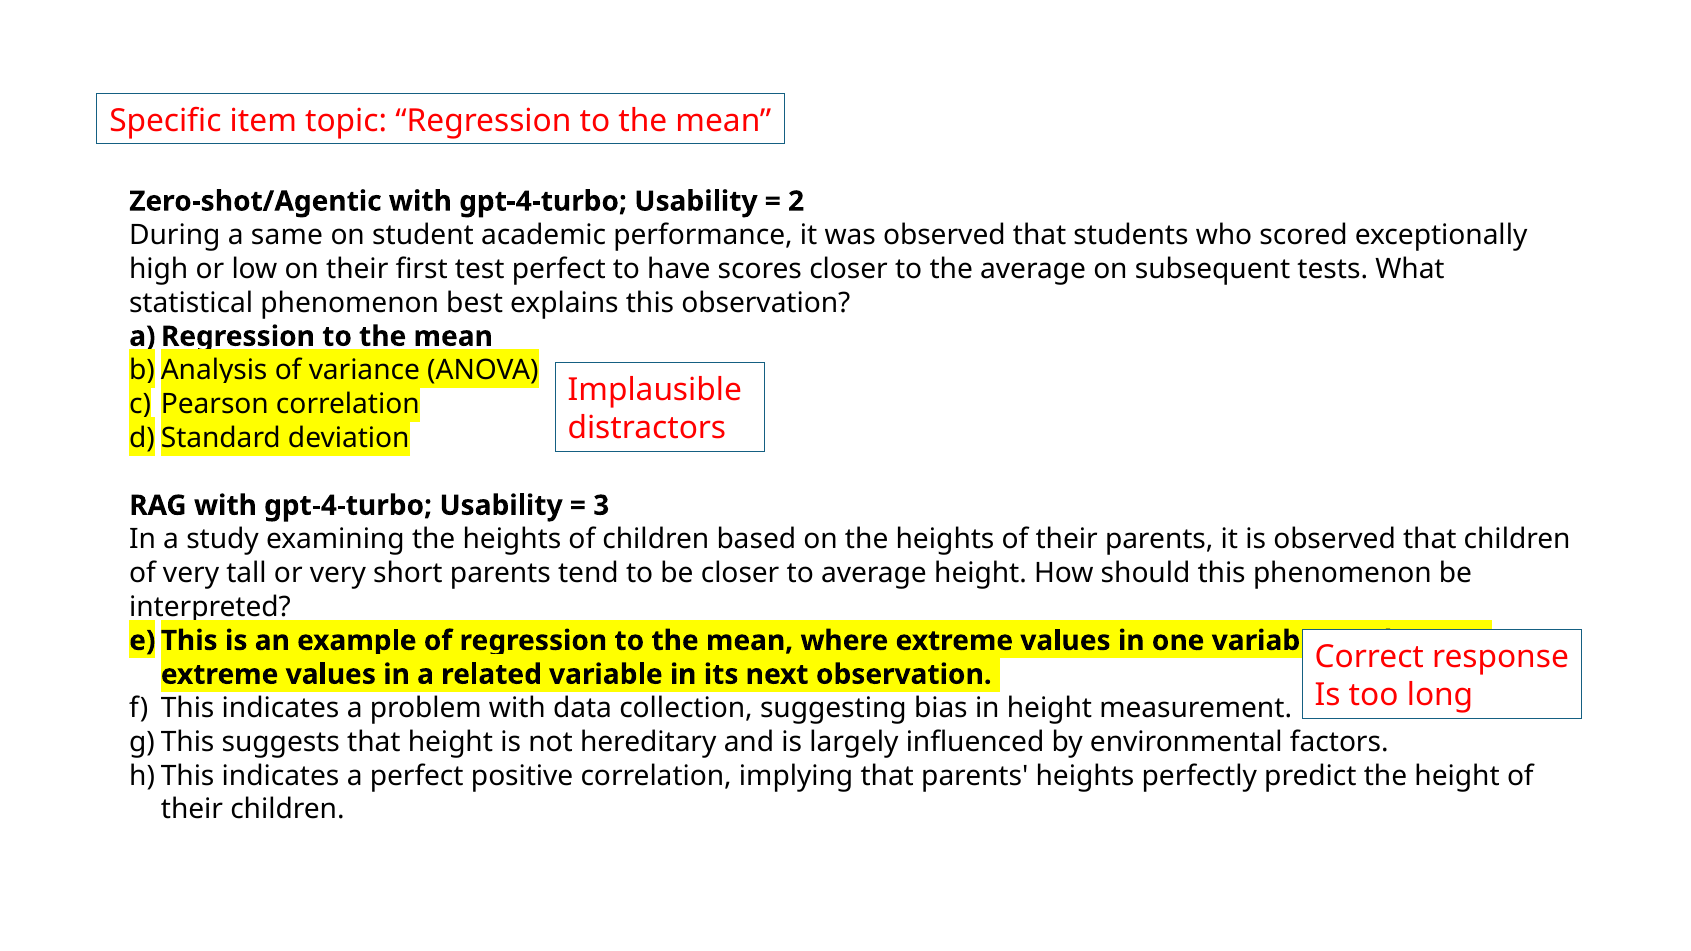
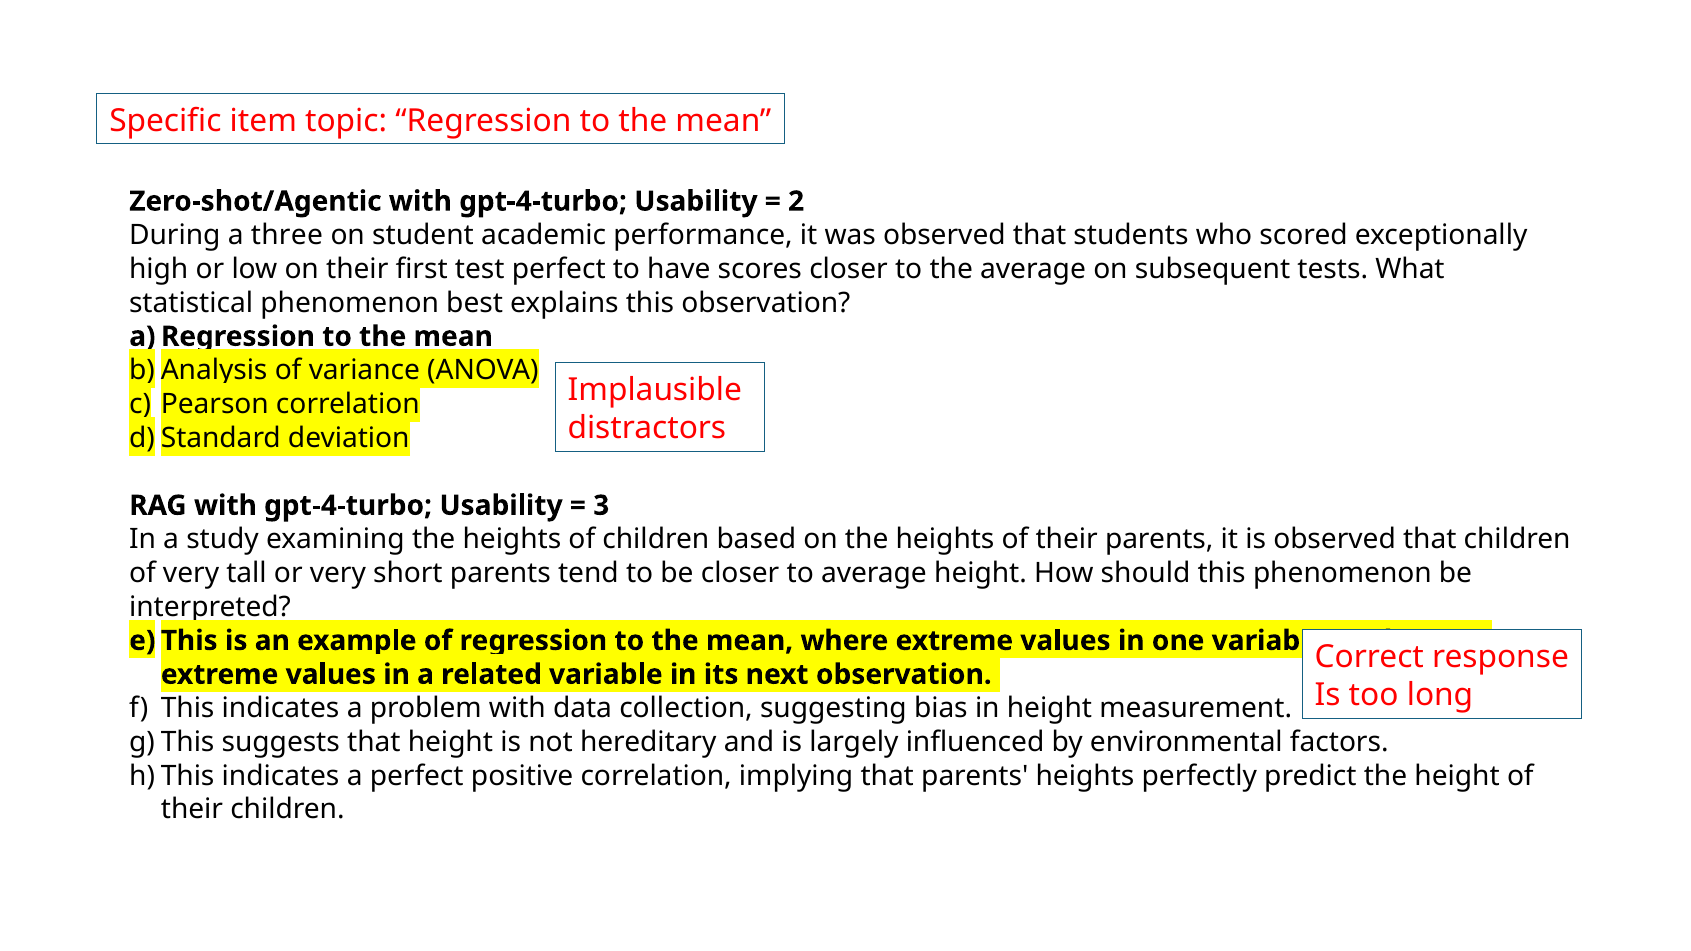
same: same -> three (287, 235)
